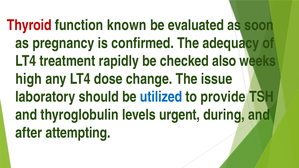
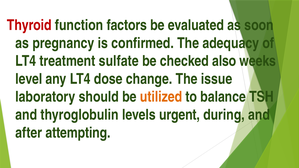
known: known -> factors (127, 25)
rapidly: rapidly -> sulfate (119, 61)
high: high -> level (29, 79)
utilized colour: blue -> orange (161, 97)
provide: provide -> balance (223, 97)
